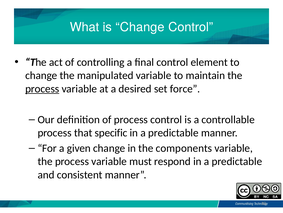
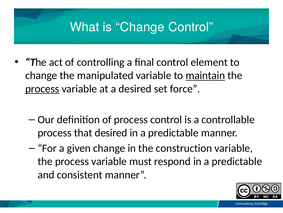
maintain underline: none -> present (205, 75)
that specific: specific -> desired (111, 132)
components: components -> construction (184, 148)
